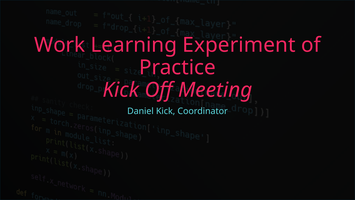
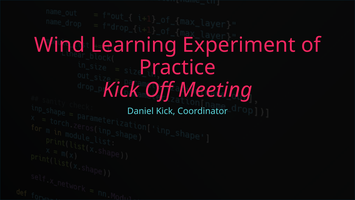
Work: Work -> Wind (60, 45)
